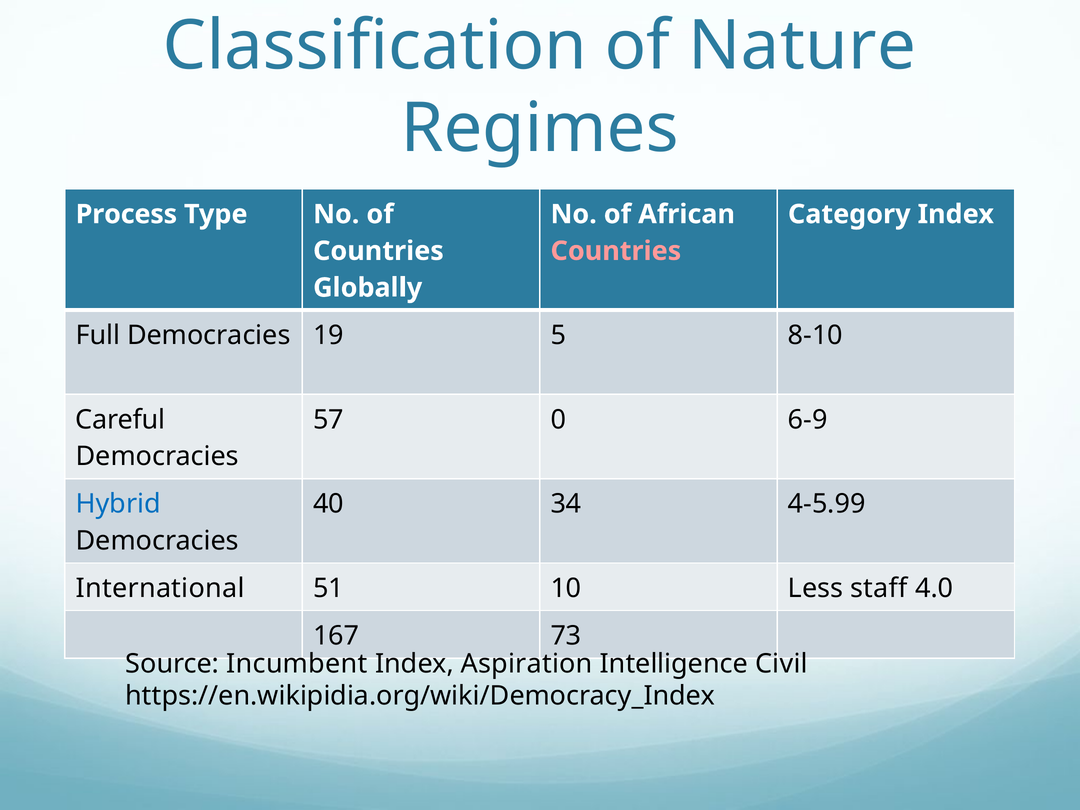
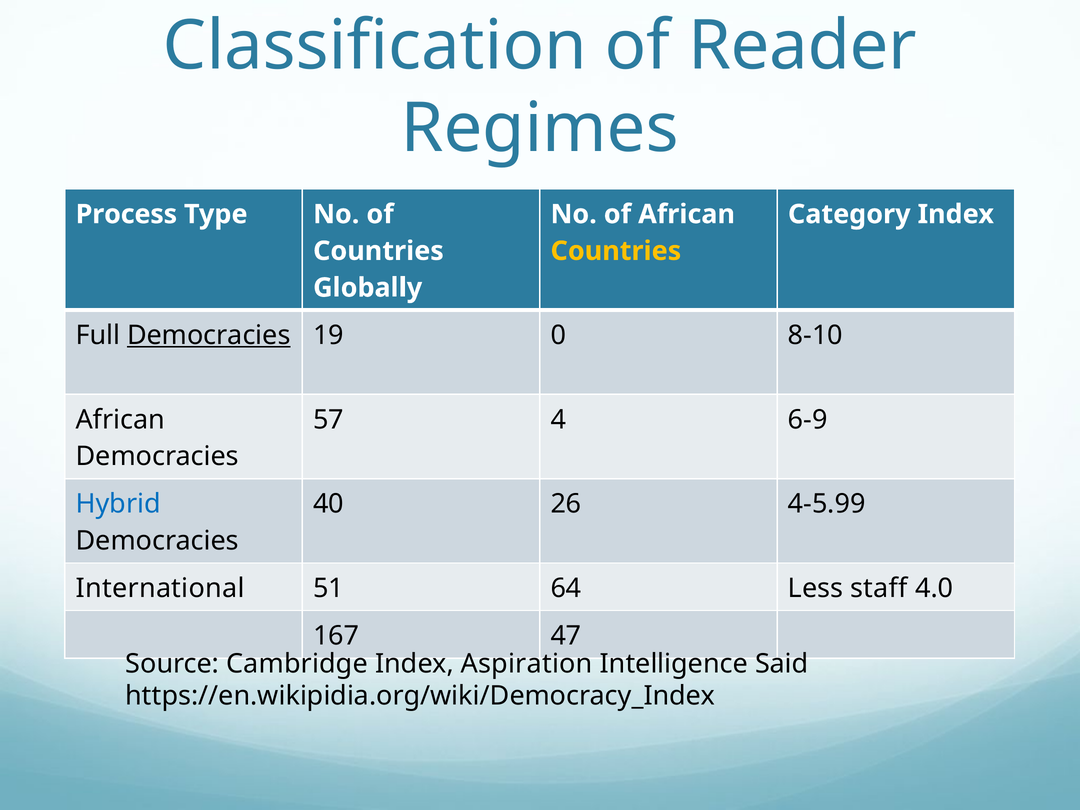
Nature: Nature -> Reader (803, 46)
Countries colour: pink -> yellow (616, 251)
Democracies underline: none -> present (209, 335)
5: 5 -> 0 (558, 335)
Careful: Careful -> African (120, 420)
0: 0 -> 4 (558, 420)
34: 34 -> 26 (566, 504)
10: 10 -> 64 (566, 588)
73: 73 -> 47 (566, 636)
Incumbent: Incumbent -> Cambridge (297, 664)
Civil: Civil -> Said (782, 664)
